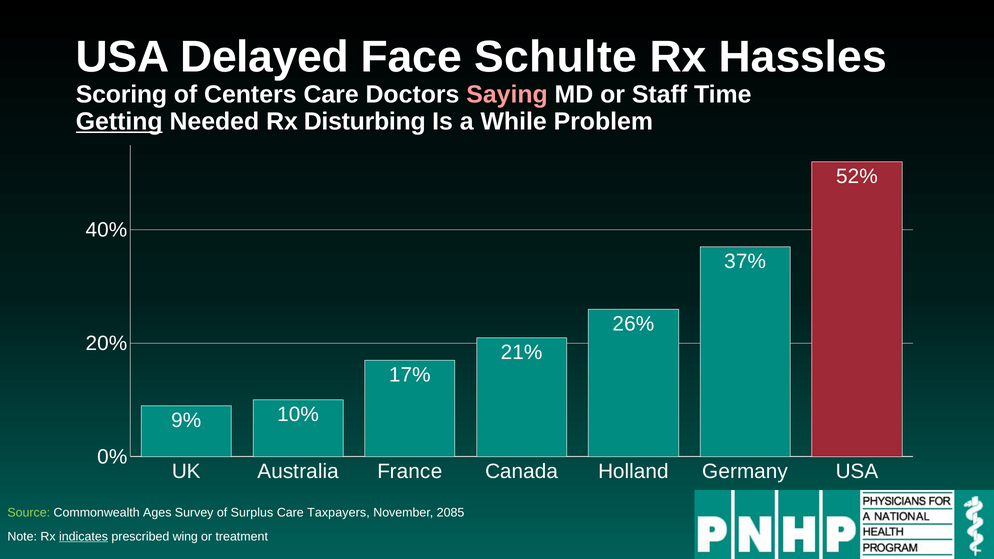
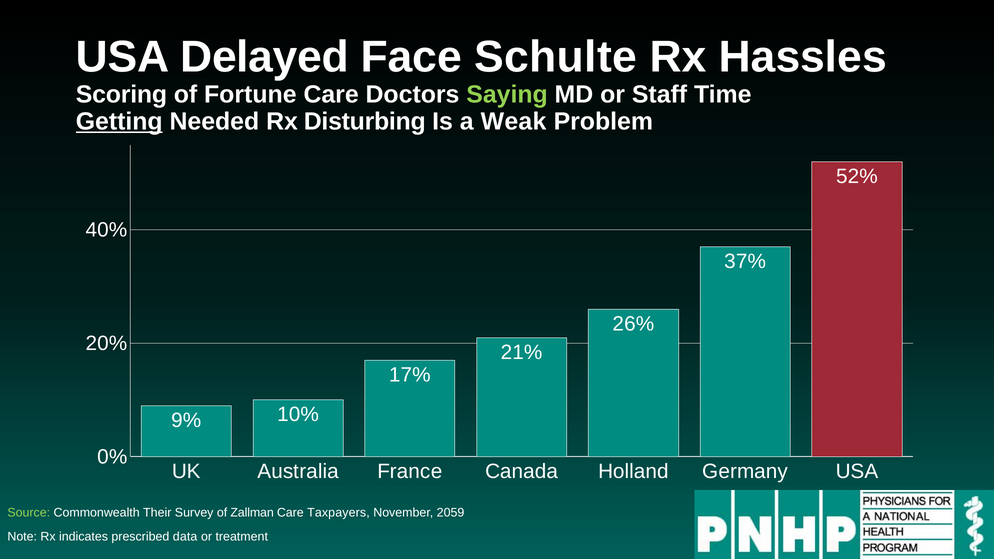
Centers: Centers -> Fortune (250, 95)
Saying colour: pink -> light green (507, 95)
While: While -> Weak (514, 122)
Ages: Ages -> Their (157, 513)
Surplus: Surplus -> Zallman (252, 513)
2085: 2085 -> 2059 (451, 513)
indicates underline: present -> none (84, 537)
wing: wing -> data (185, 537)
